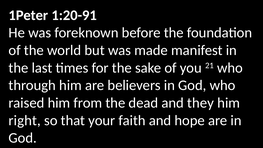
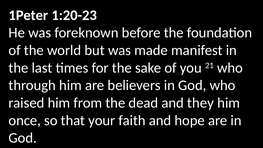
1:20-91: 1:20-91 -> 1:20-23 (74, 15)
right: right -> once (25, 120)
